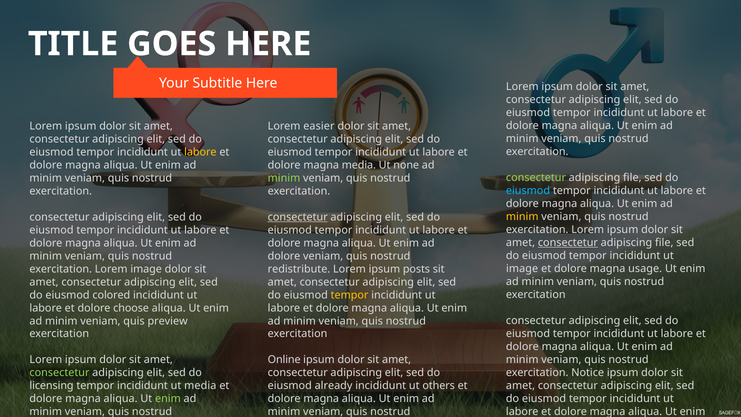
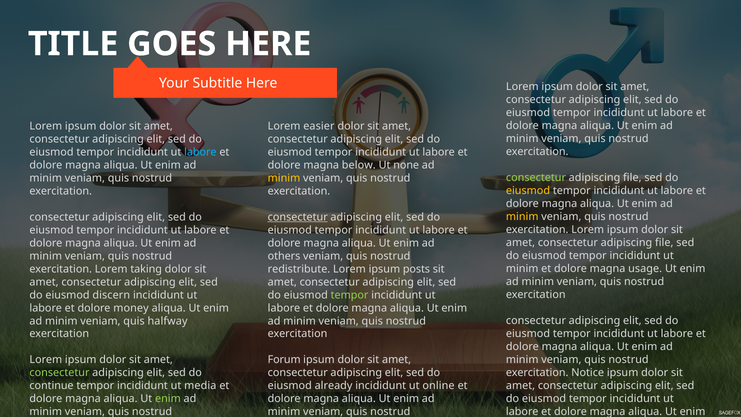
labore colour: yellow -> light blue (200, 152)
magna media: media -> below (359, 165)
minim colour: light green -> yellow (284, 178)
eiusmod colour: light blue -> yellow (528, 191)
consectetur underline: present -> none (568, 243)
dolore: dolore -> others (284, 256)
image: image -> minim (522, 269)
Lorem image: image -> taking (146, 269)
colored: colored -> discern (111, 295)
tempor colour: yellow -> light green (350, 295)
choose: choose -> money (131, 308)
preview: preview -> halfway (168, 321)
Online: Online -> Forum (284, 360)
licensing: licensing -> continue (52, 386)
others: others -> online (439, 386)
